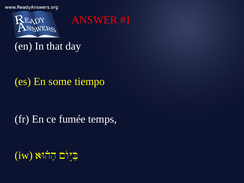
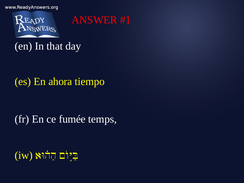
some: some -> ahora (60, 81)
